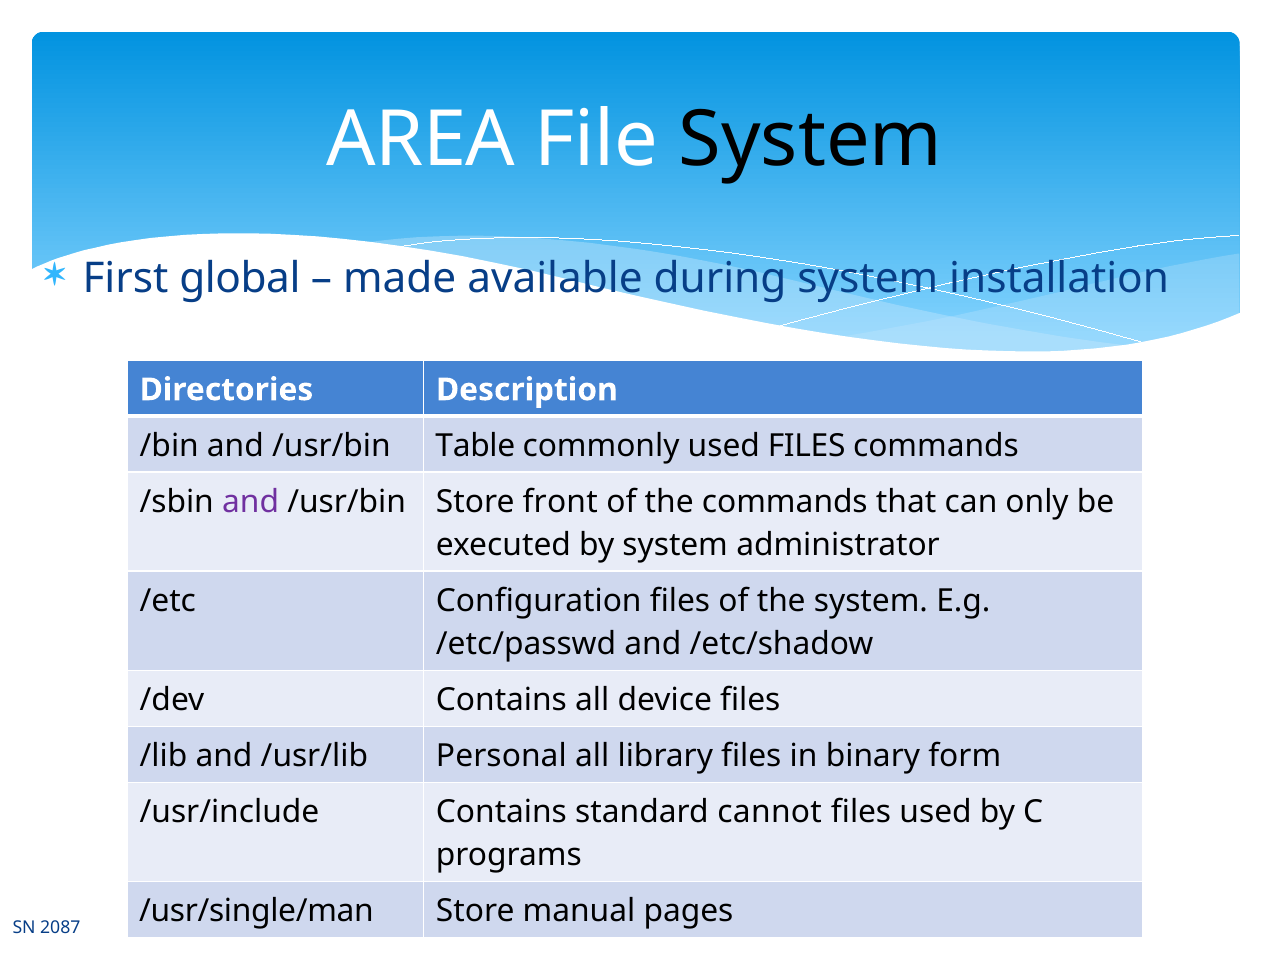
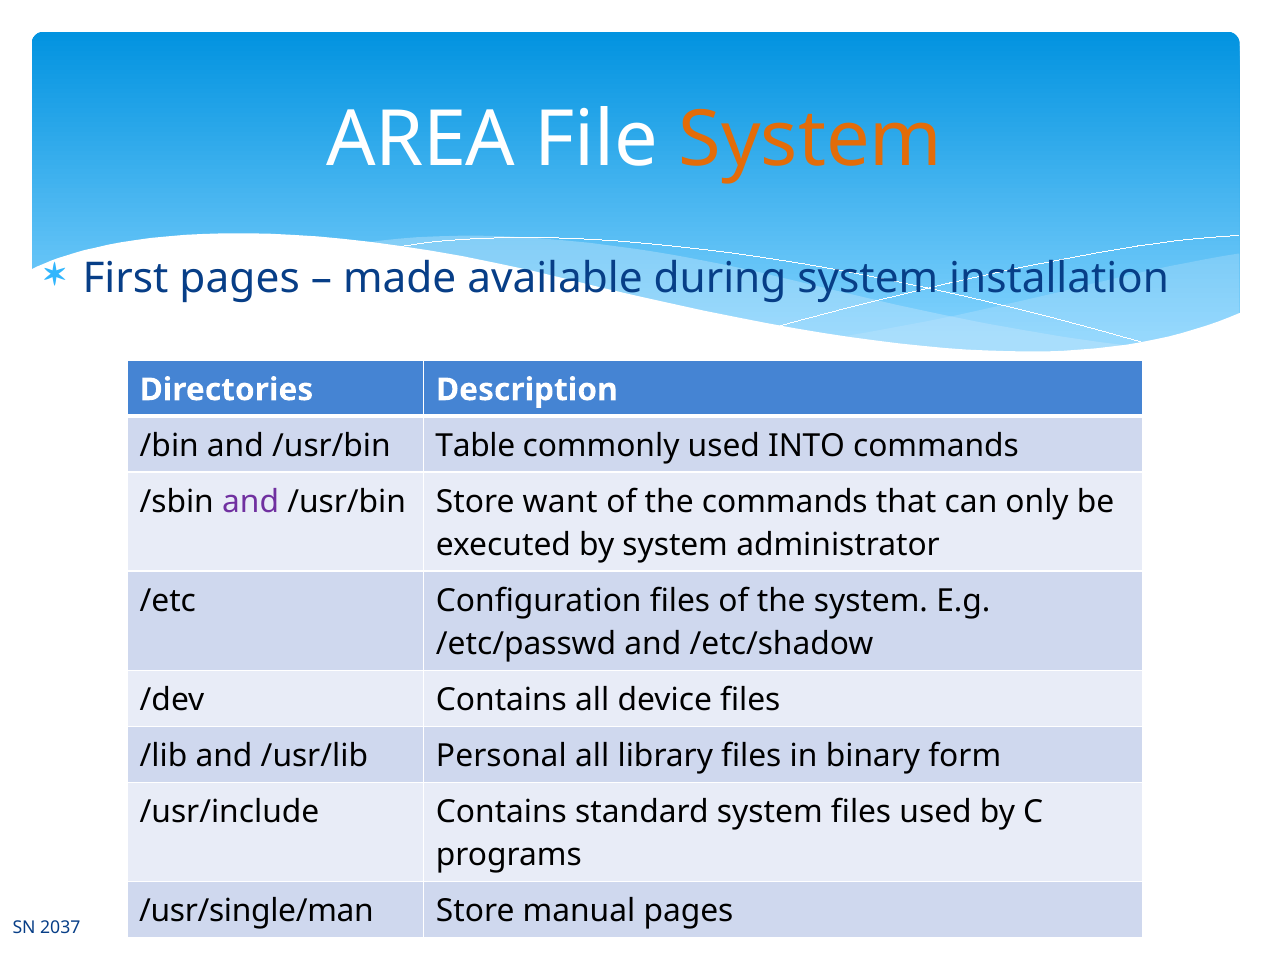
System colour: black -> orange (811, 139)
First global: global -> pages (240, 278)
used FILES: FILES -> INTO (807, 446)
front: front -> want (560, 501)
standard cannot: cannot -> system (770, 812)
2087: 2087 -> 2037 (60, 927)
